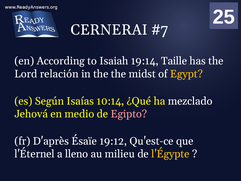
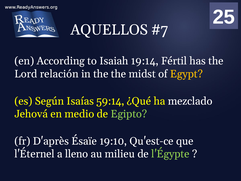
CERNERAI: CERNERAI -> AQUELLOS (109, 30)
Taille: Taille -> Fértil (174, 61)
10:14: 10:14 -> 59:14 (110, 101)
Egipto colour: pink -> light green (129, 114)
19:12: 19:12 -> 19:10 (113, 141)
l'Égypte colour: yellow -> light green (170, 154)
